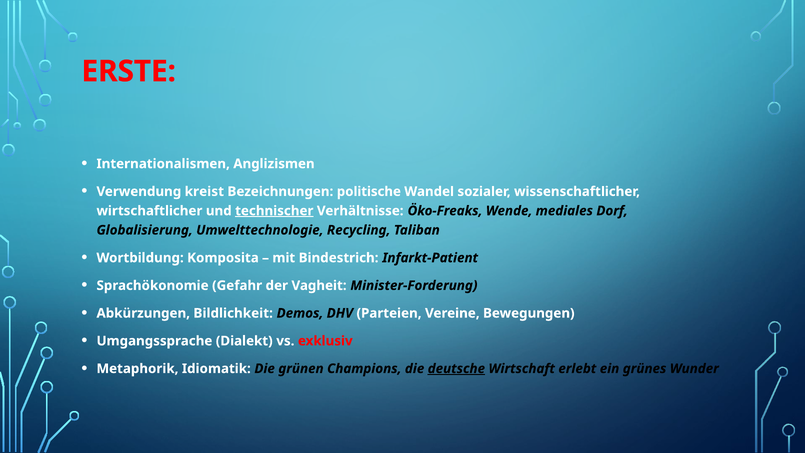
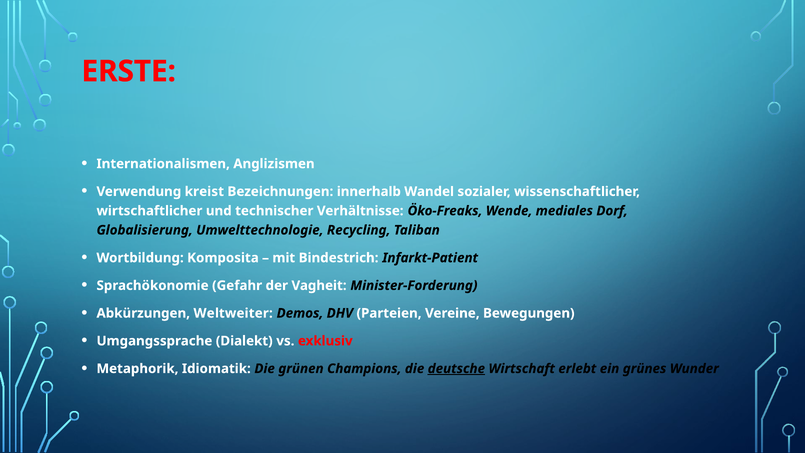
politische: politische -> innerhalb (369, 191)
technischer underline: present -> none (274, 211)
Bildlichkeit: Bildlichkeit -> Weltweiter (233, 313)
